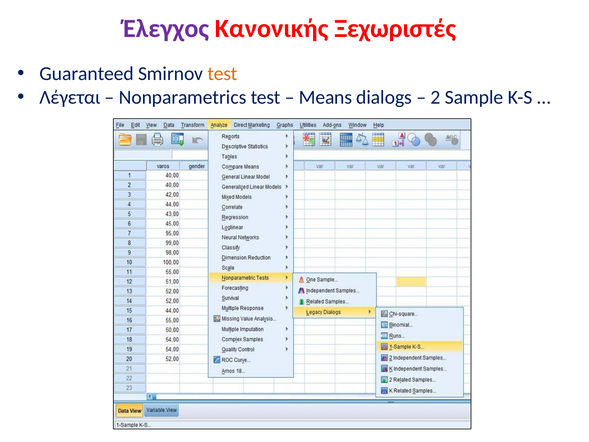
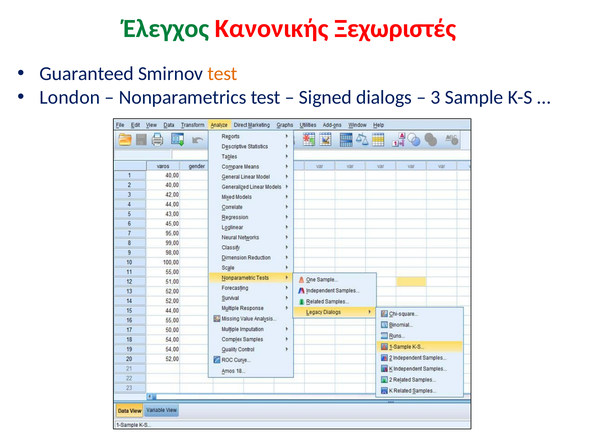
Έλεγχος colour: purple -> green (166, 29)
Λέγεται: Λέγεται -> London (70, 97)
Means: Means -> Signed (325, 97)
2: 2 -> 3 (435, 97)
